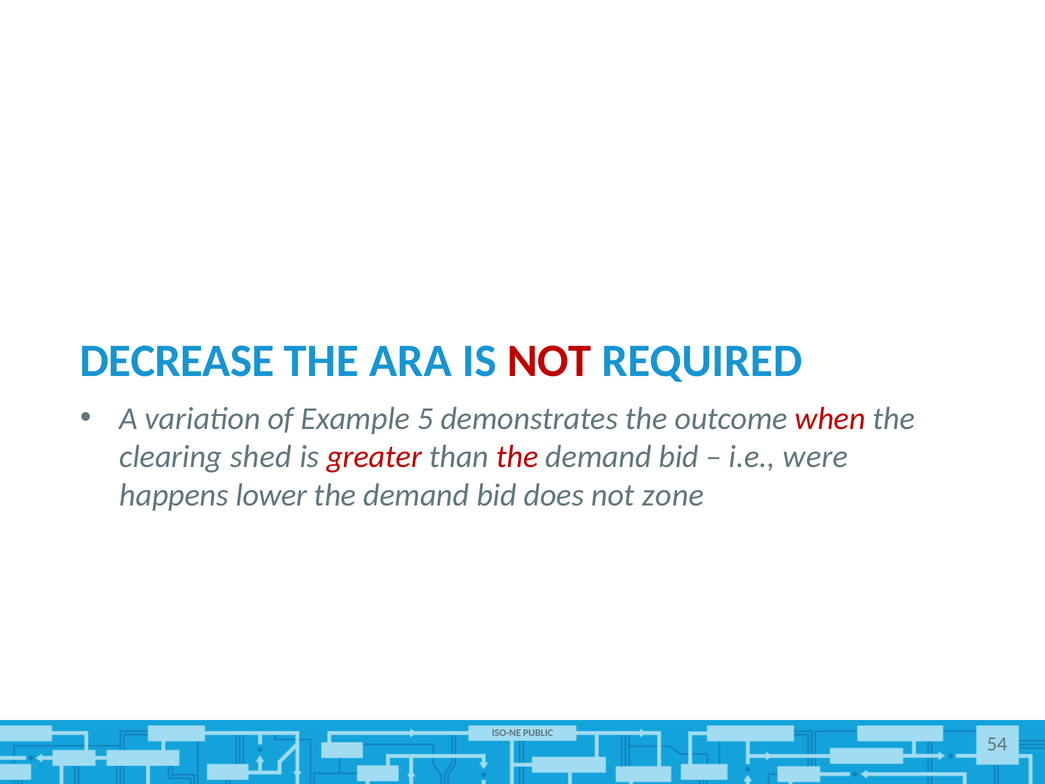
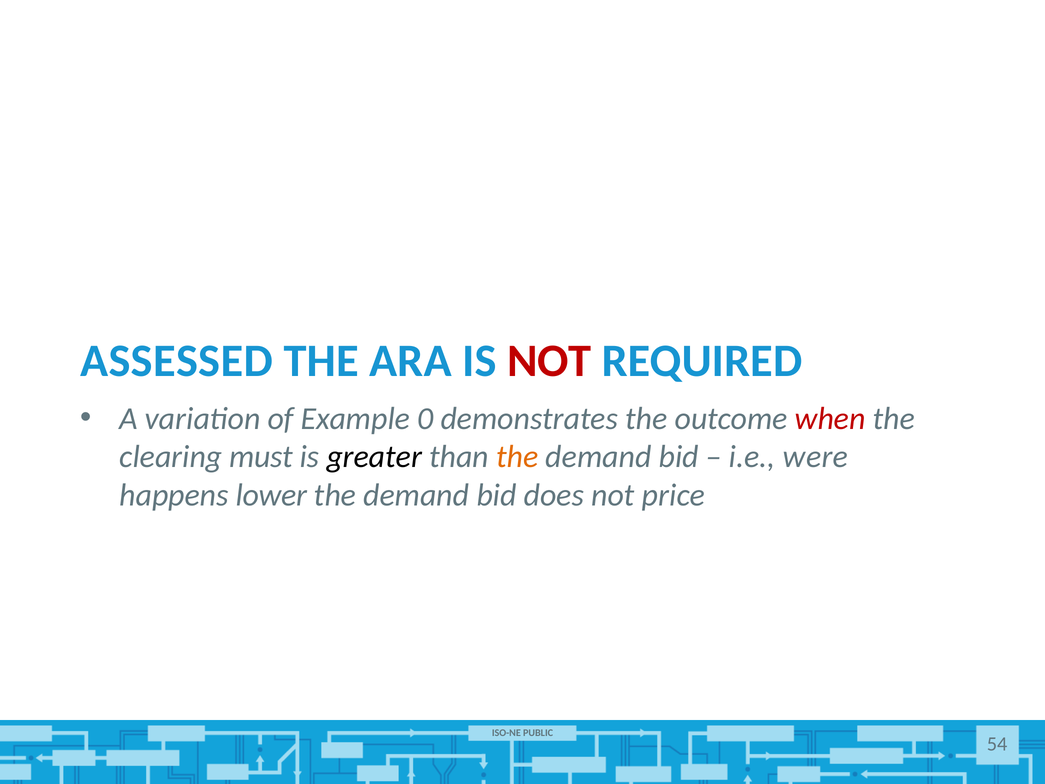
DECREASE: DECREASE -> ASSESSED (177, 361)
5: 5 -> 0 (425, 418)
shed: shed -> must (261, 457)
greater colour: red -> black (374, 457)
the colour: red -> orange (517, 457)
zone: zone -> price (673, 495)
